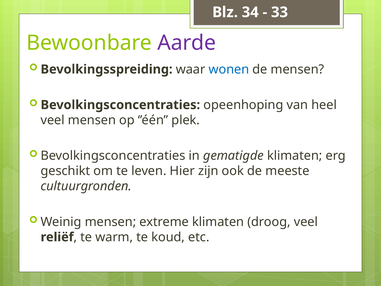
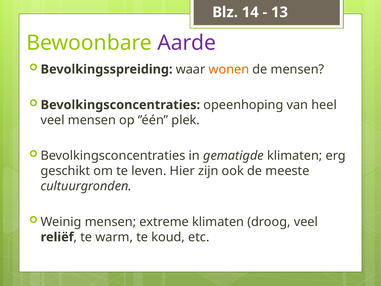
34: 34 -> 14 (250, 12)
33: 33 -> 13 (280, 12)
wonen colour: blue -> orange (229, 69)
